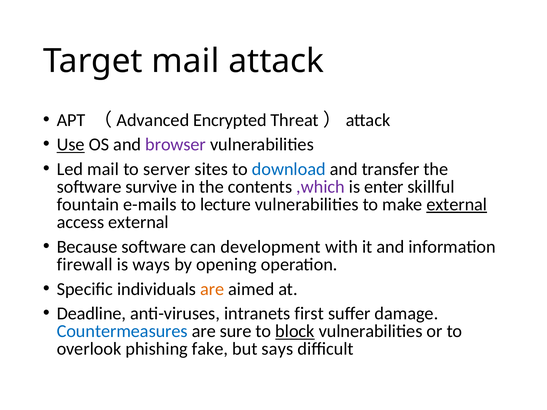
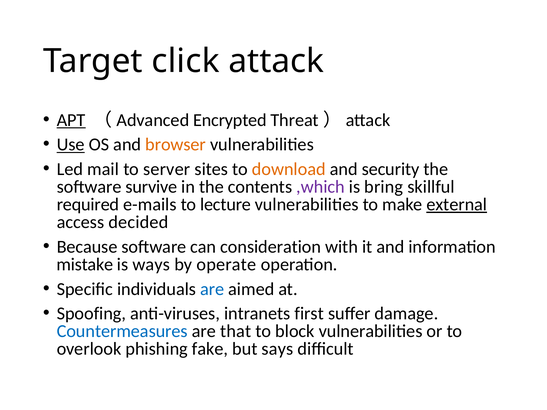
Target mail: mail -> click (185, 61)
APT underline: none -> present (71, 120)
browser colour: purple -> orange (176, 145)
download colour: blue -> orange (289, 169)
transfer: transfer -> security (391, 169)
enter: enter -> bring (384, 187)
fountain: fountain -> required (88, 205)
access external: external -> decided (138, 222)
development: development -> consideration (271, 247)
firewall: firewall -> mistake (85, 265)
opening: opening -> operate (226, 265)
are colour: orange -> blue (212, 289)
Deadline: Deadline -> Spoofing (91, 314)
sure: sure -> that (236, 331)
block underline: present -> none (295, 331)
